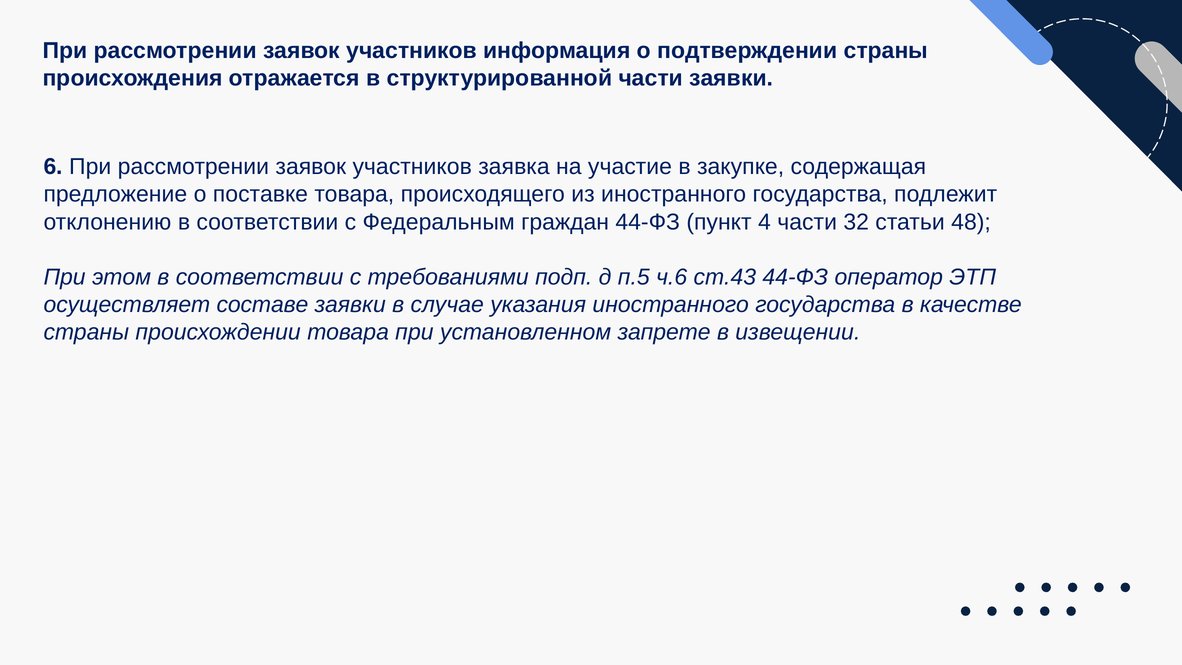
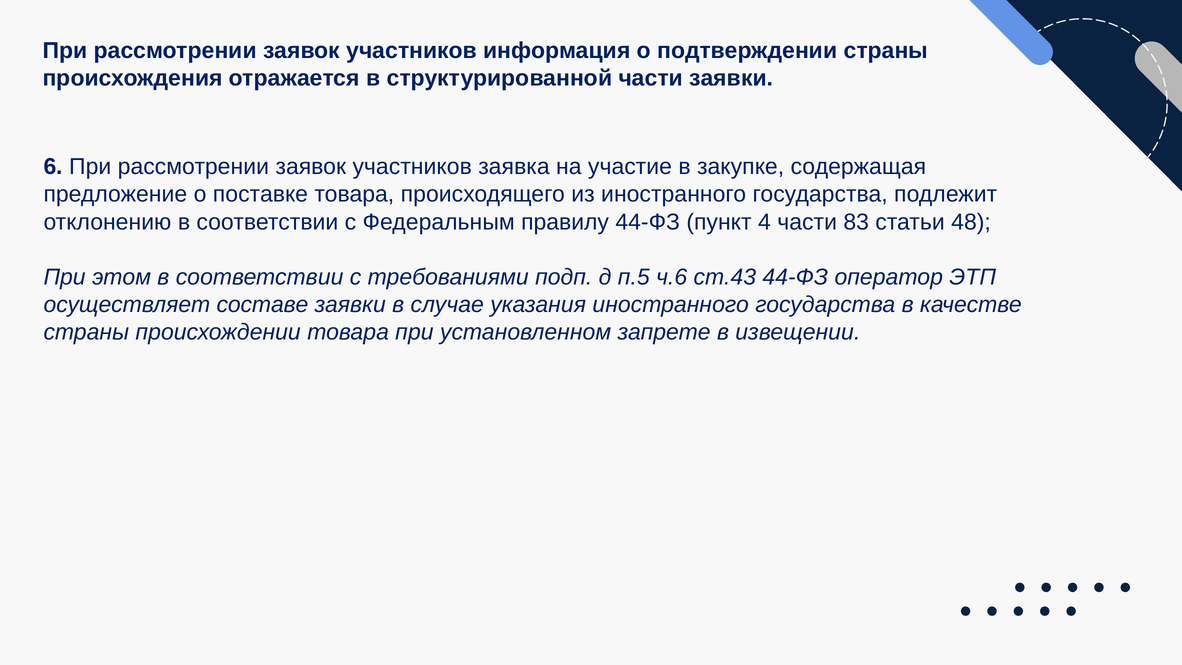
граждан: граждан -> правилу (565, 222)
32: 32 -> 83 (856, 222)
